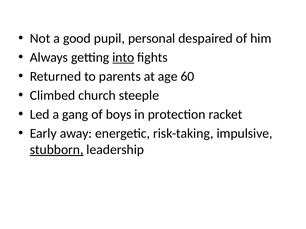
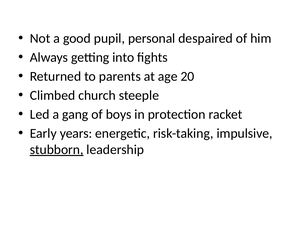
into underline: present -> none (123, 57)
60: 60 -> 20 (187, 77)
away: away -> years (76, 134)
